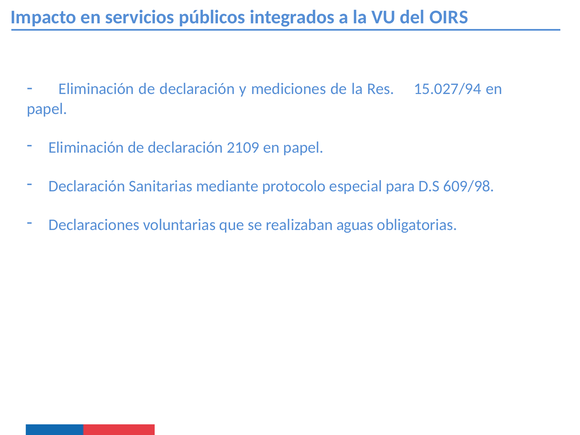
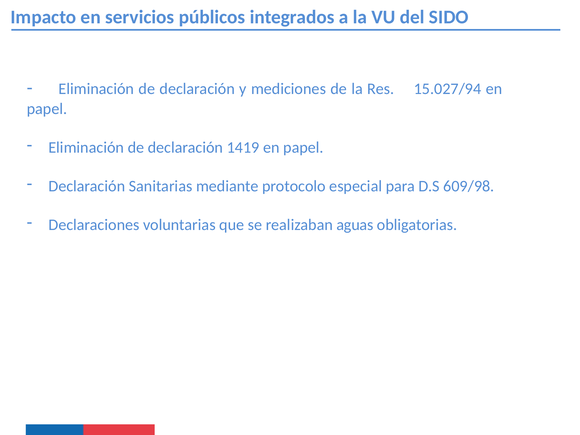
OIRS: OIRS -> SIDO (449, 17)
2109: 2109 -> 1419 (243, 148)
